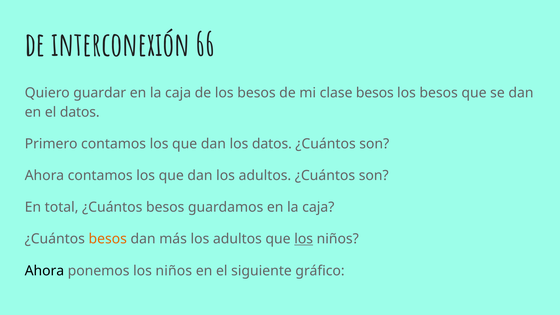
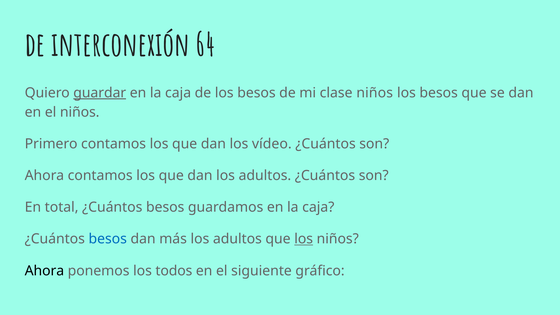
66: 66 -> 64 (205, 45)
guardar underline: none -> present (100, 93)
clase besos: besos -> niños (375, 93)
el datos: datos -> niños (80, 112)
los datos: datos -> vídeo (272, 144)
besos colour: orange -> blue (108, 239)
ponemos los niños: niños -> todos (174, 271)
